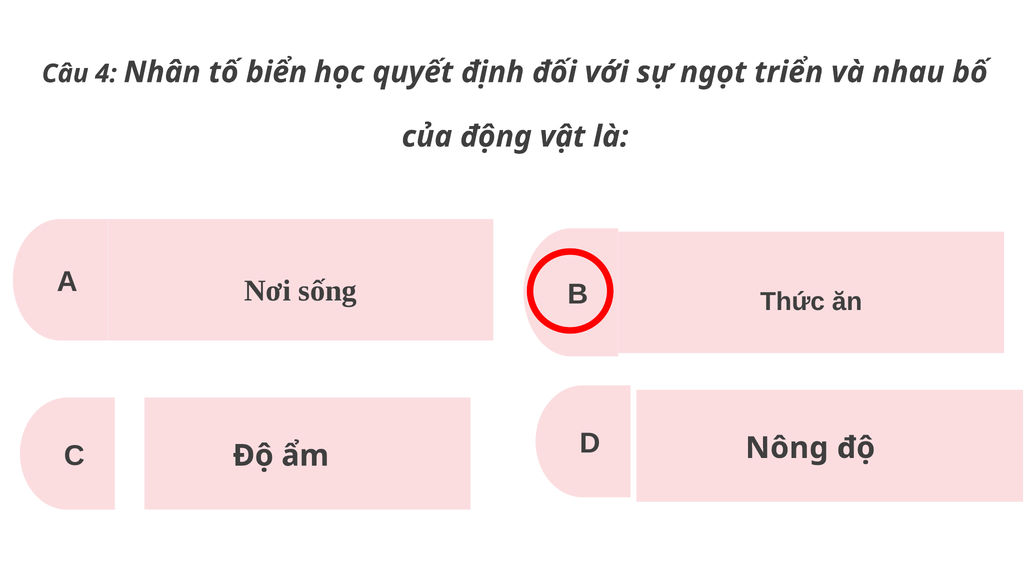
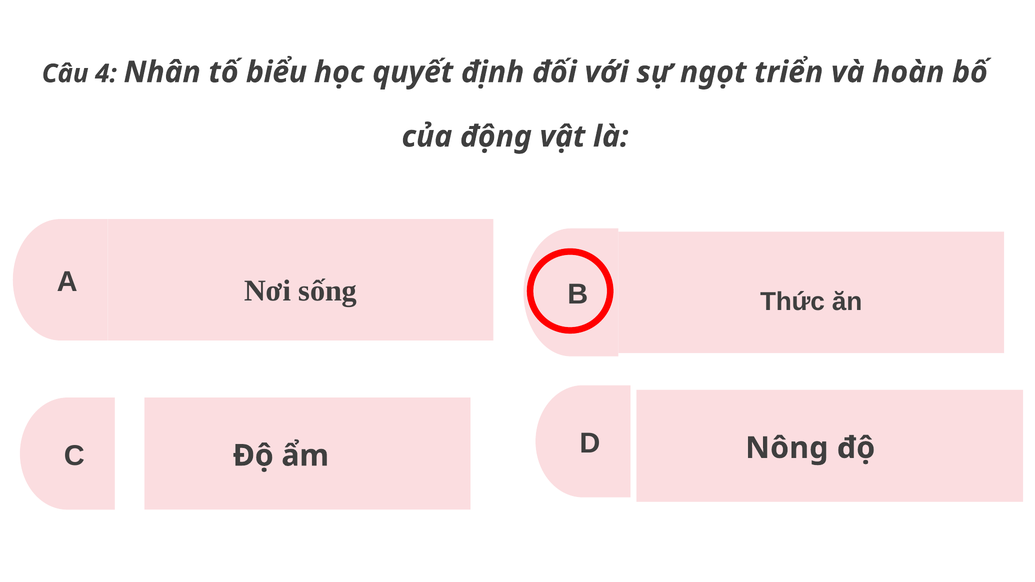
biển: biển -> biểu (277, 72)
nhau: nhau -> hoàn (908, 72)
